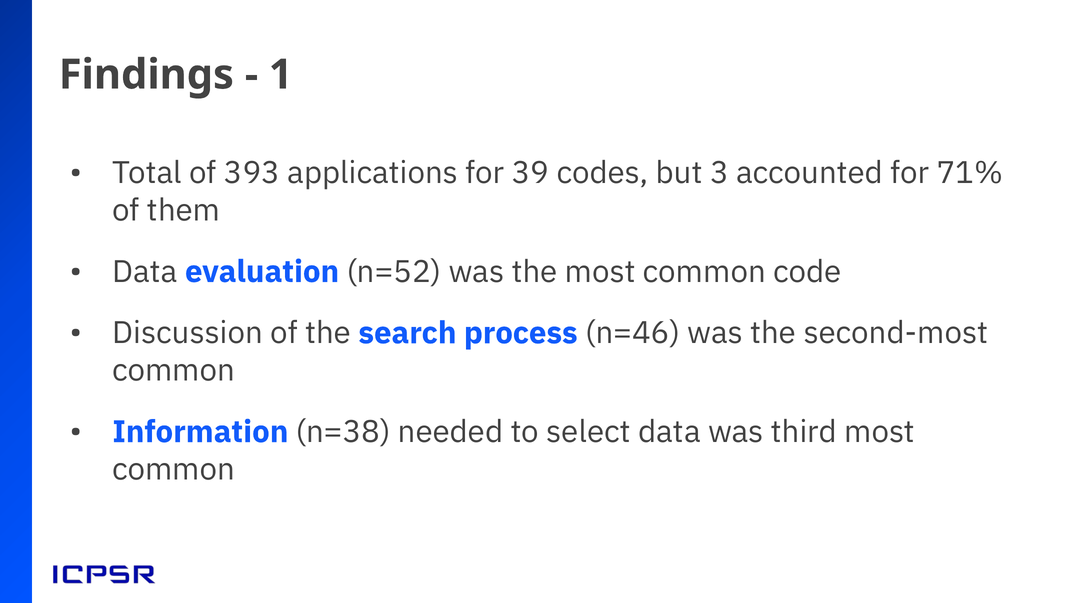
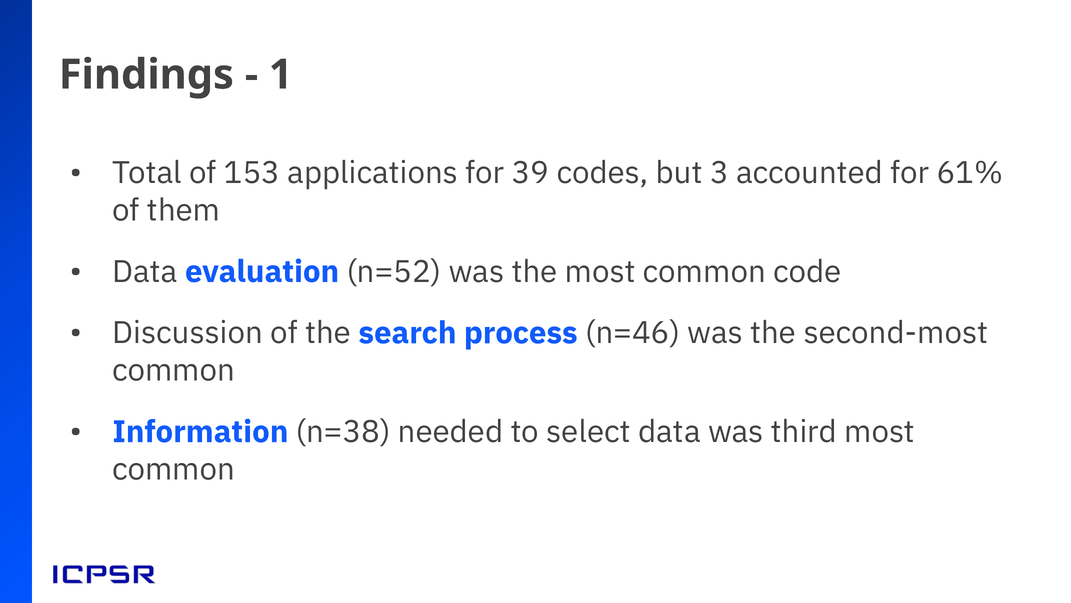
393: 393 -> 153 (252, 173)
71%: 71% -> 61% (970, 173)
